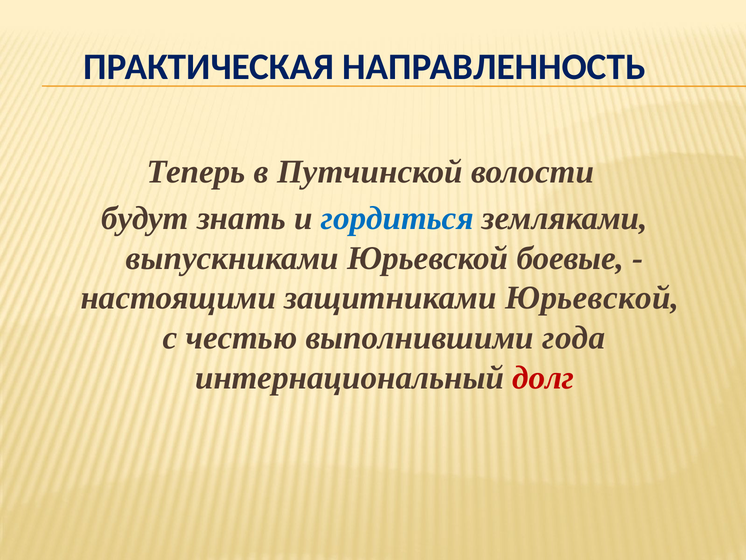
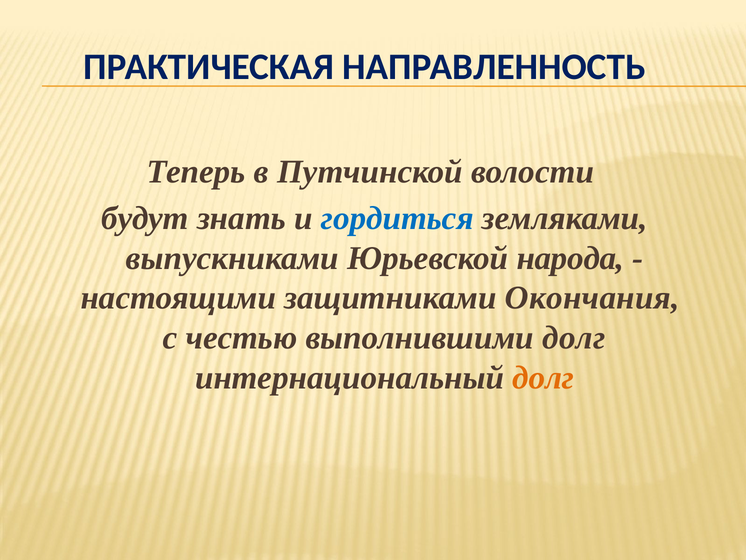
боевые: боевые -> народа (570, 258)
защитниками Юрьевской: Юрьевской -> Окончания (592, 298)
выполнившими года: года -> долг (574, 338)
долг colour: red -> orange (543, 377)
